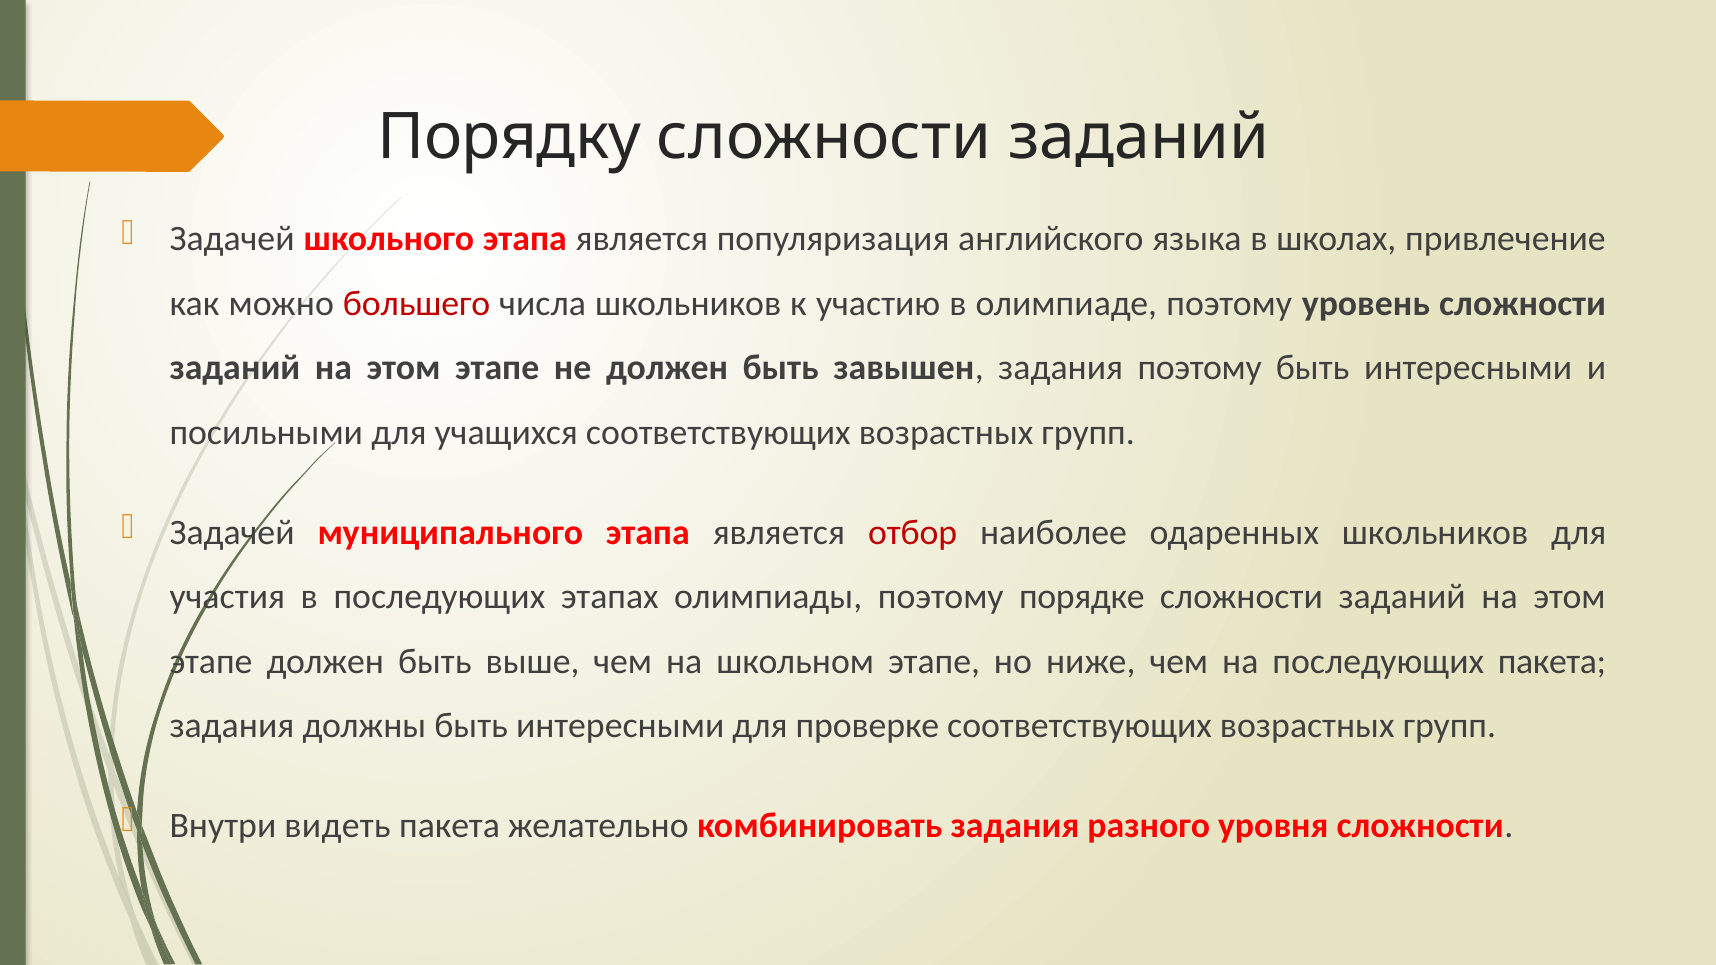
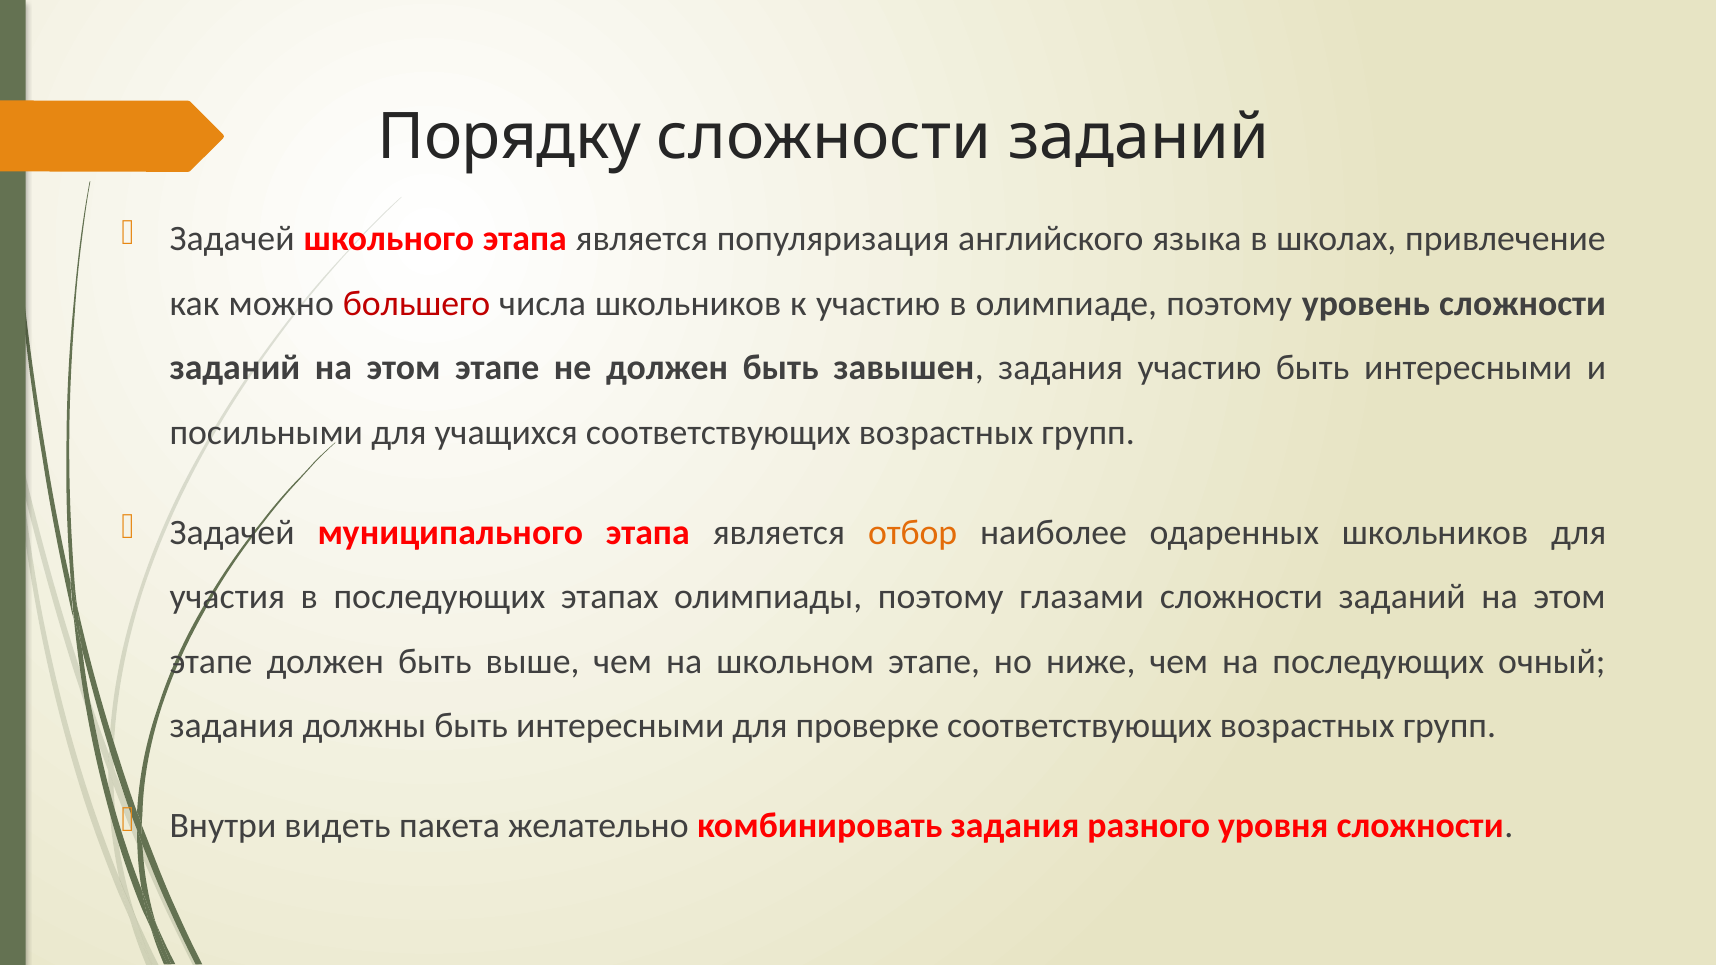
задания поэтому: поэтому -> участию (1199, 368)
отбор colour: red -> orange (913, 533)
порядке: порядке -> глазами (1082, 597)
последующих пакета: пакета -> очный (1552, 661)
